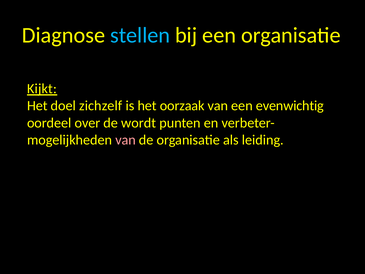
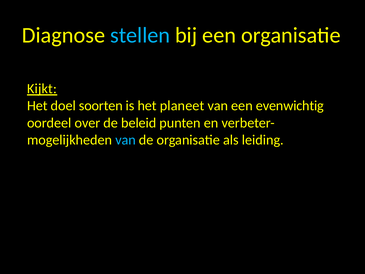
zichzelf: zichzelf -> soorten (101, 106)
oorzaak: oorzaak -> planeet (182, 106)
wordt: wordt -> beleid (139, 123)
van colour: pink -> light blue (126, 140)
